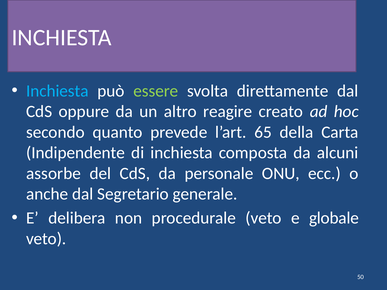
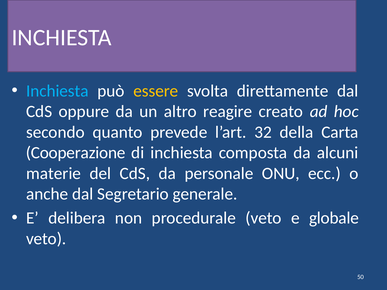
essere colour: light green -> yellow (156, 91)
65: 65 -> 32 (263, 132)
Indipendente: Indipendente -> Cooperazione (76, 153)
assorbe: assorbe -> materie (54, 174)
